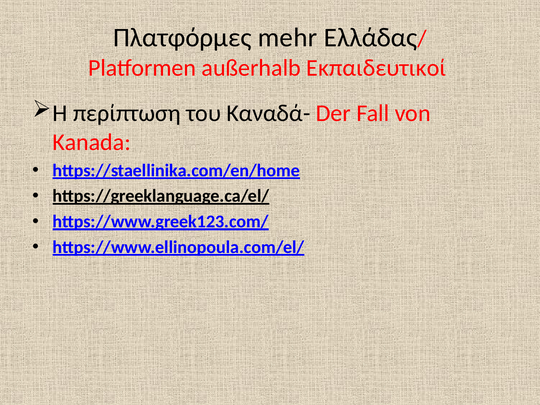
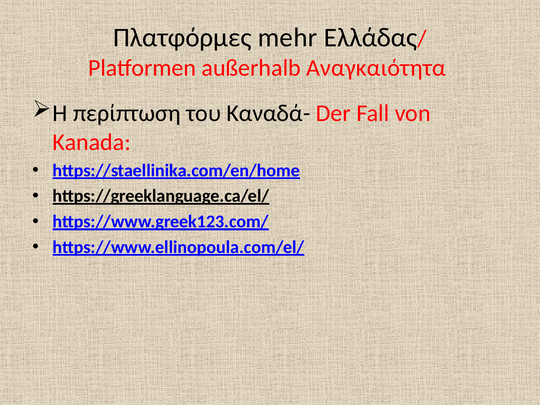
Εκπαιδευτικοί: Εκπαιδευτικοί -> Αναγκαιότητα (376, 68)
